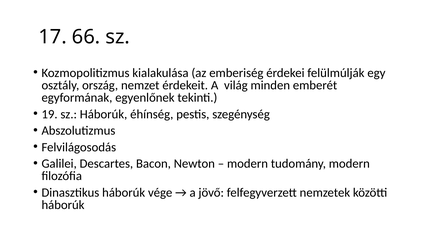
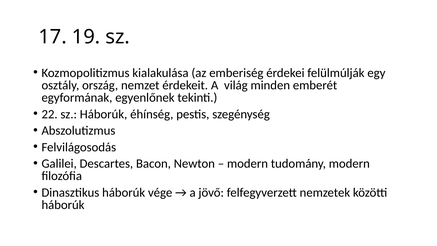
66: 66 -> 19 (86, 37)
19: 19 -> 22 (50, 114)
